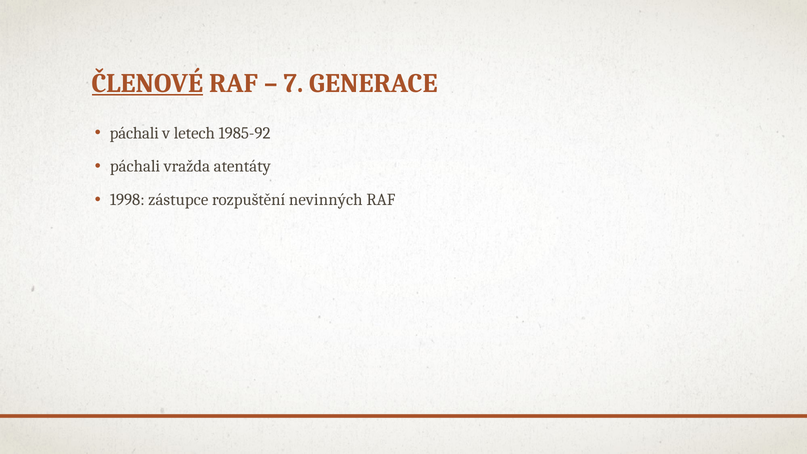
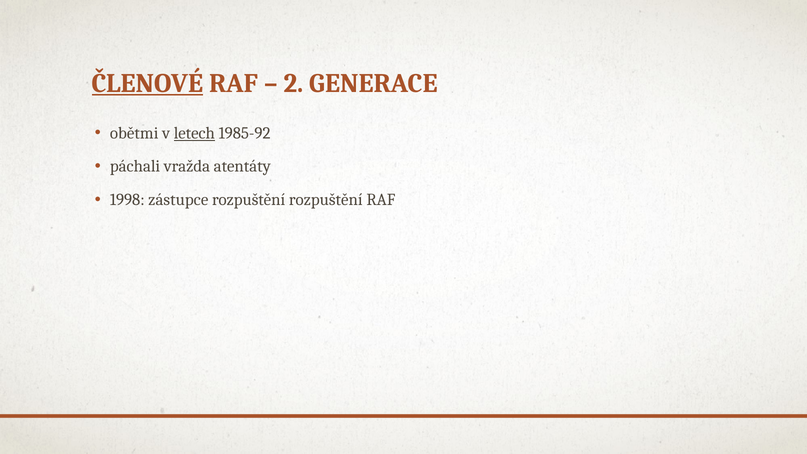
7: 7 -> 2 (293, 83)
páchali: páchali -> obětmi (134, 133)
letech underline: none -> present (194, 133)
rozpuštění nevinných: nevinných -> rozpuštění (326, 200)
